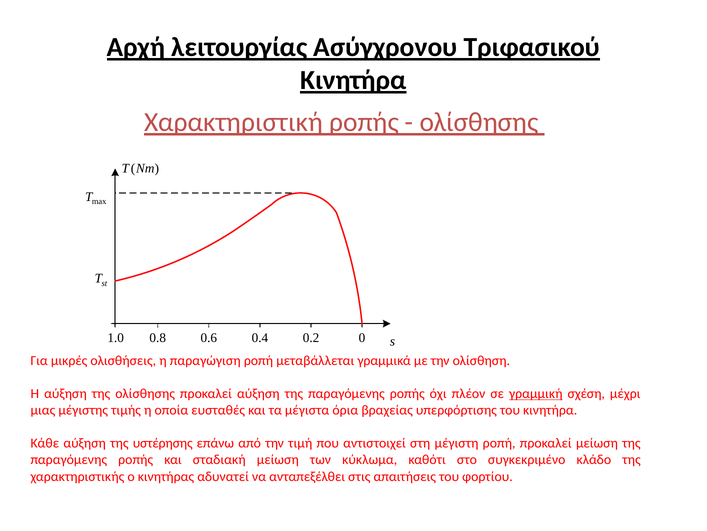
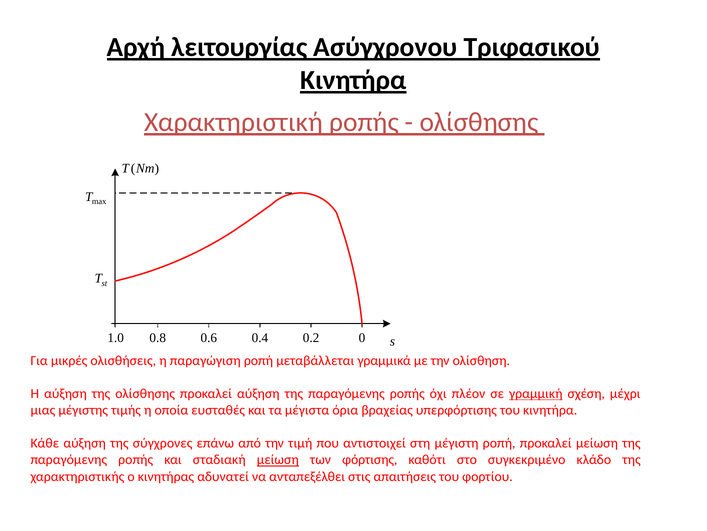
υστέρησης: υστέρησης -> σύγχρονες (163, 443)
μείωση underline: none -> present (278, 459)
κύκλωμα: κύκλωμα -> φόρτισης (370, 459)
